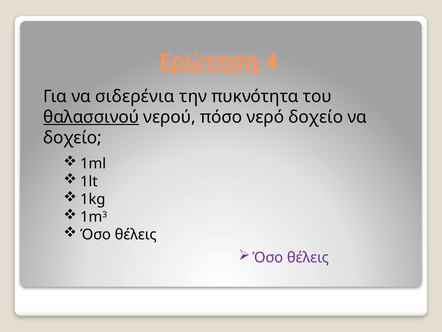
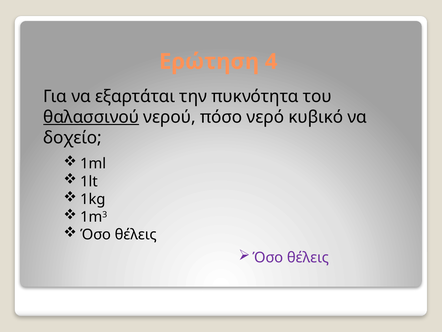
Ερώτηση underline: present -> none (209, 62)
σιδερένια: σιδερένια -> εξαρτάται (135, 96)
νερό δοχείο: δοχείο -> κυβικό (316, 117)
